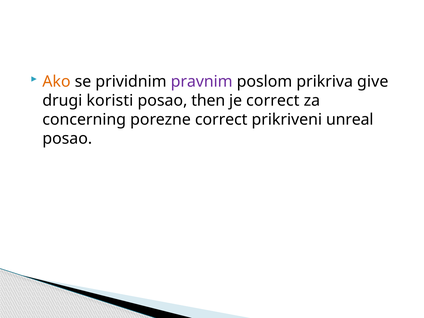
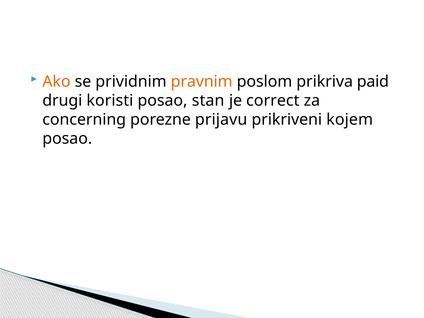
pravnim colour: purple -> orange (202, 81)
give: give -> paid (373, 81)
then: then -> stan (208, 101)
porezne correct: correct -> prijavu (221, 120)
unreal: unreal -> kojem (350, 120)
